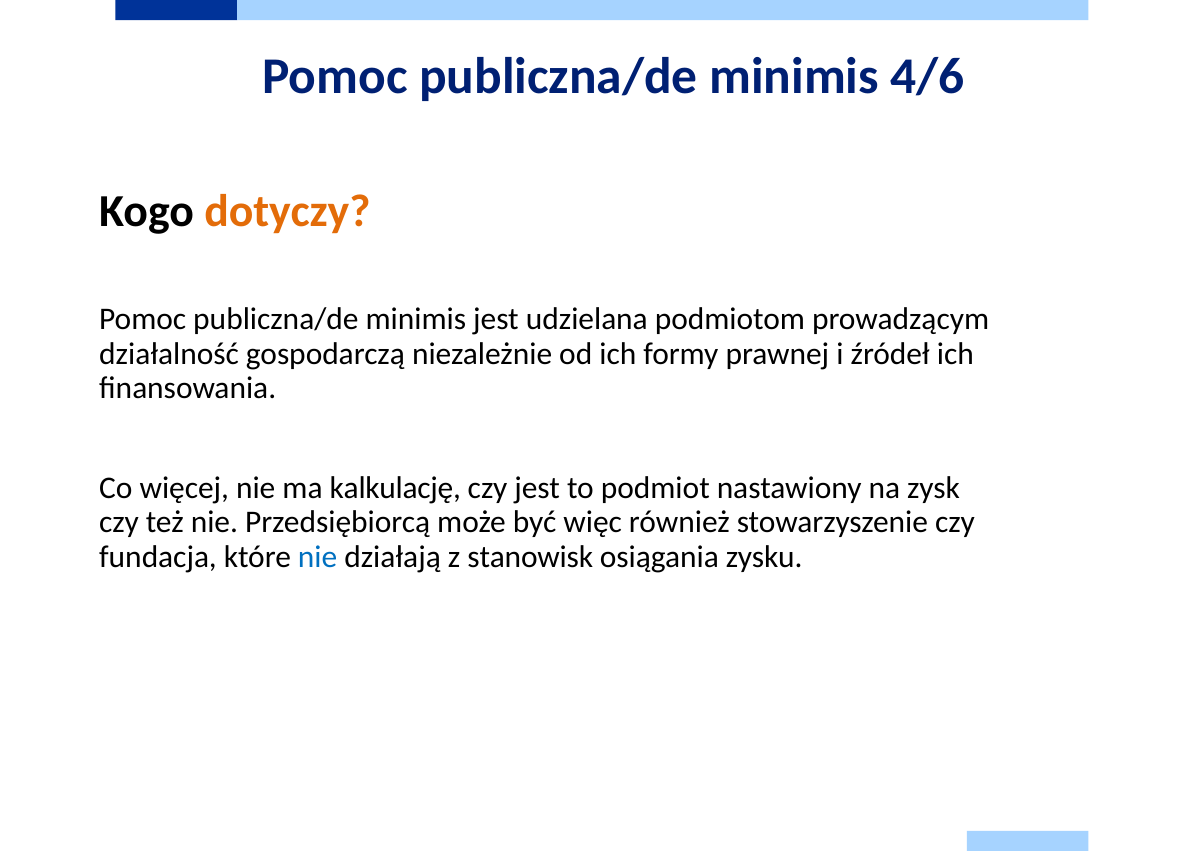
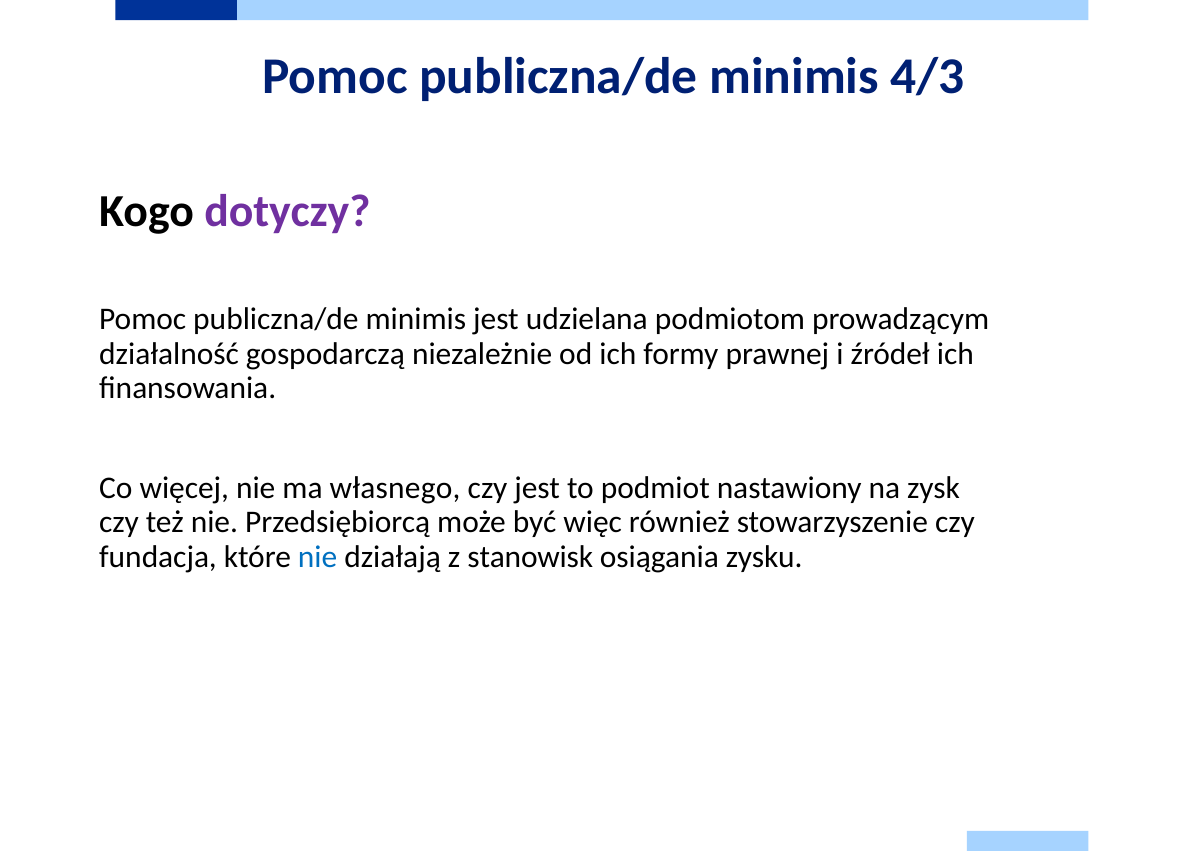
4/6: 4/6 -> 4/3 (928, 77)
dotyczy colour: orange -> purple (287, 212)
kalkulację: kalkulację -> własnego (395, 488)
